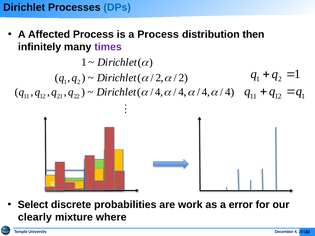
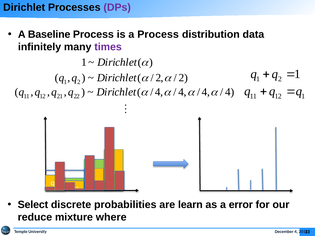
DPs colour: blue -> purple (117, 8)
Affected: Affected -> Baseline (49, 34)
then: then -> data (253, 34)
work: work -> learn (190, 205)
clearly: clearly -> reduce (35, 218)
